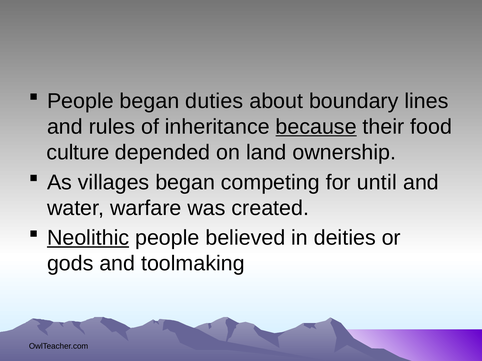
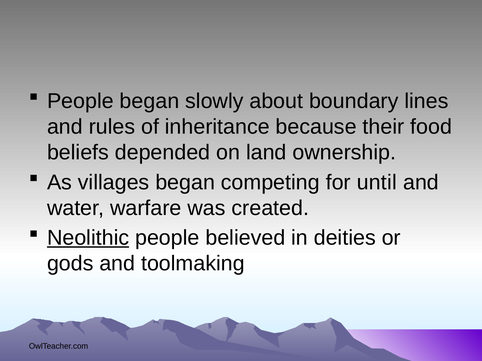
duties: duties -> slowly (214, 101)
because underline: present -> none (316, 127)
culture: culture -> beliefs (78, 153)
